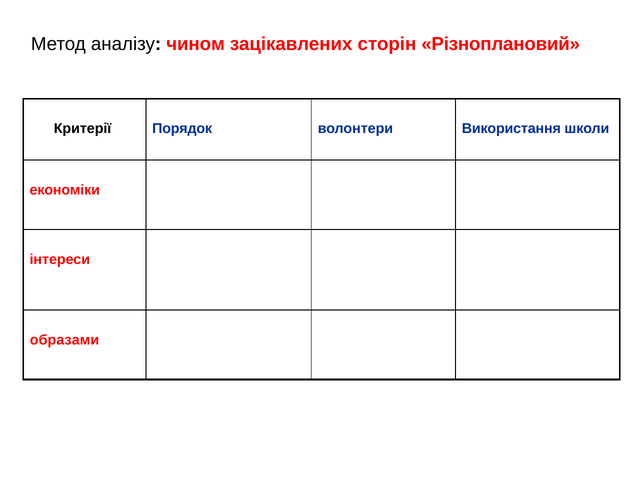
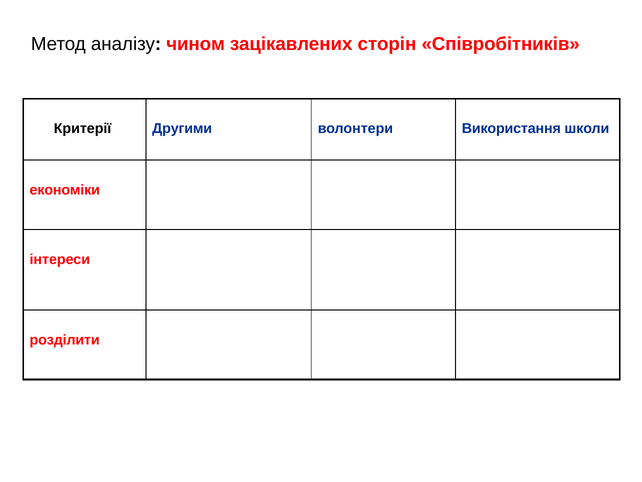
Різноплановий: Різноплановий -> Співробітників (501, 44)
Порядок: Порядок -> Другими (182, 129)
образами: образами -> розділити (65, 340)
